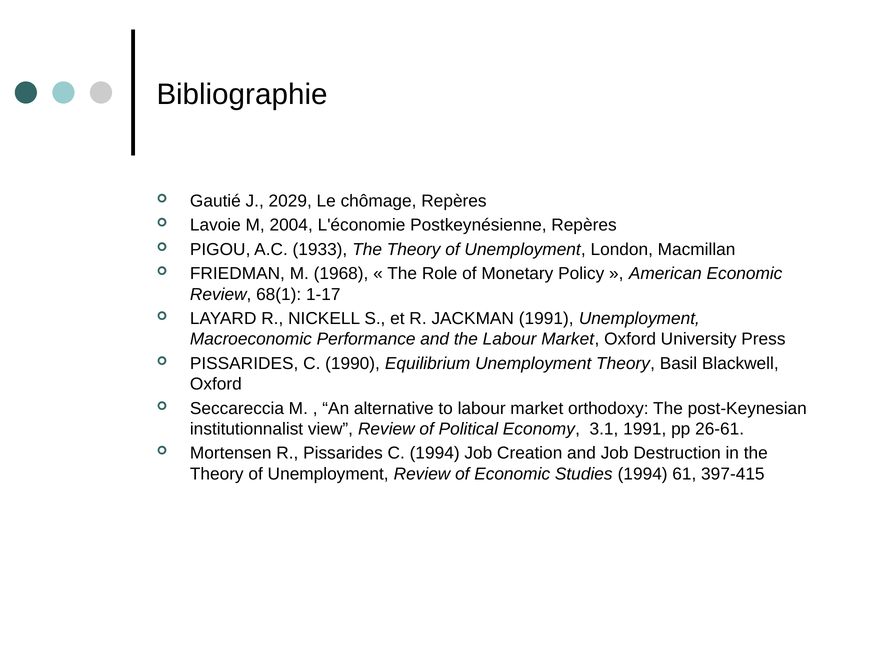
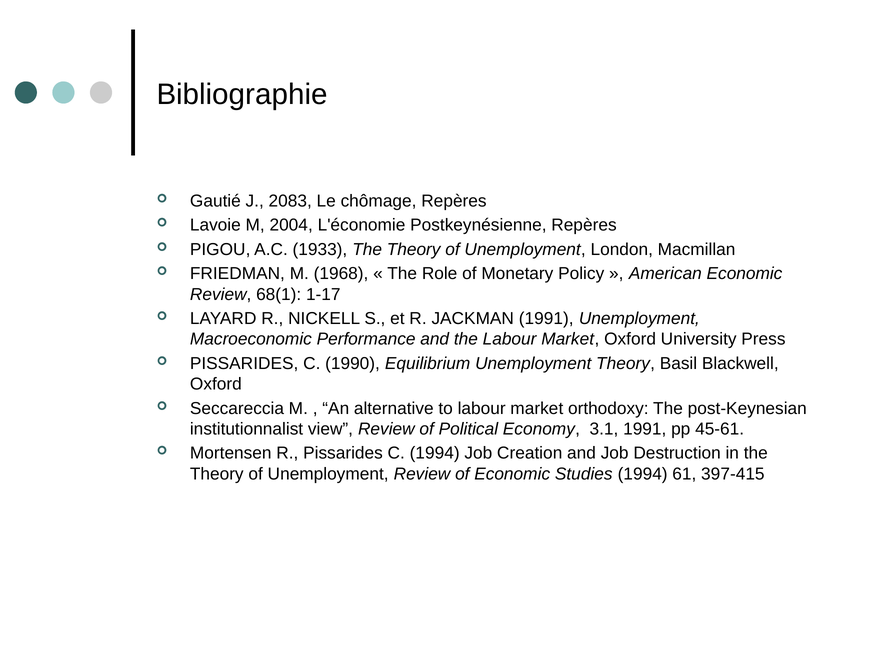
2029: 2029 -> 2083 (290, 201)
26-61: 26-61 -> 45-61 (720, 429)
